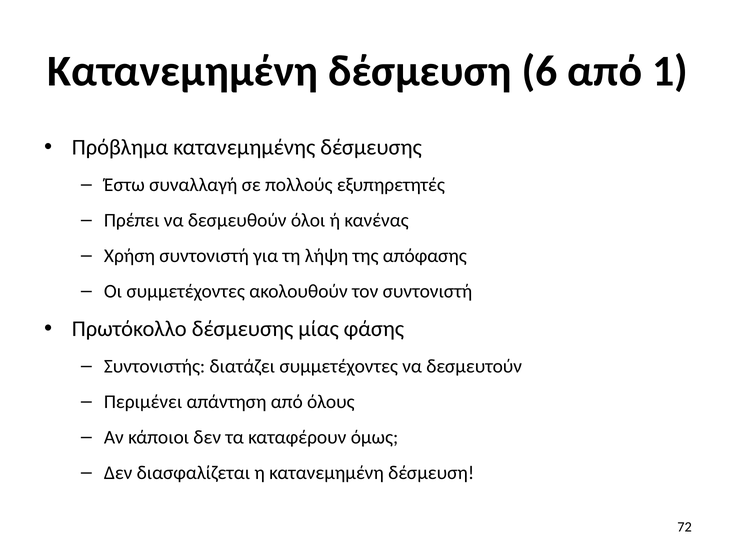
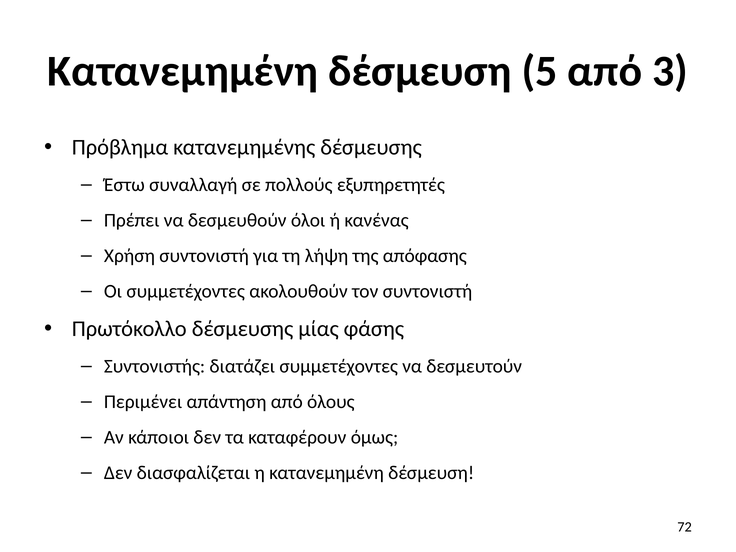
6: 6 -> 5 (539, 71)
1: 1 -> 3 (670, 71)
